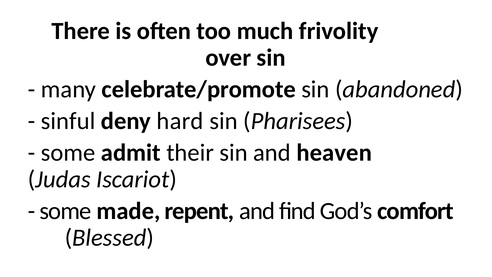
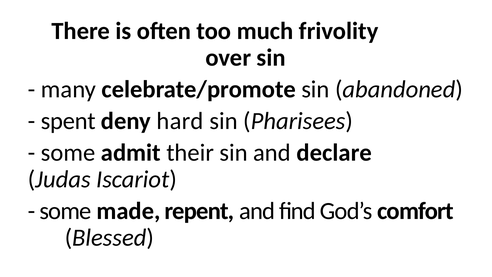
sinful: sinful -> spent (68, 121)
heaven: heaven -> declare (334, 153)
